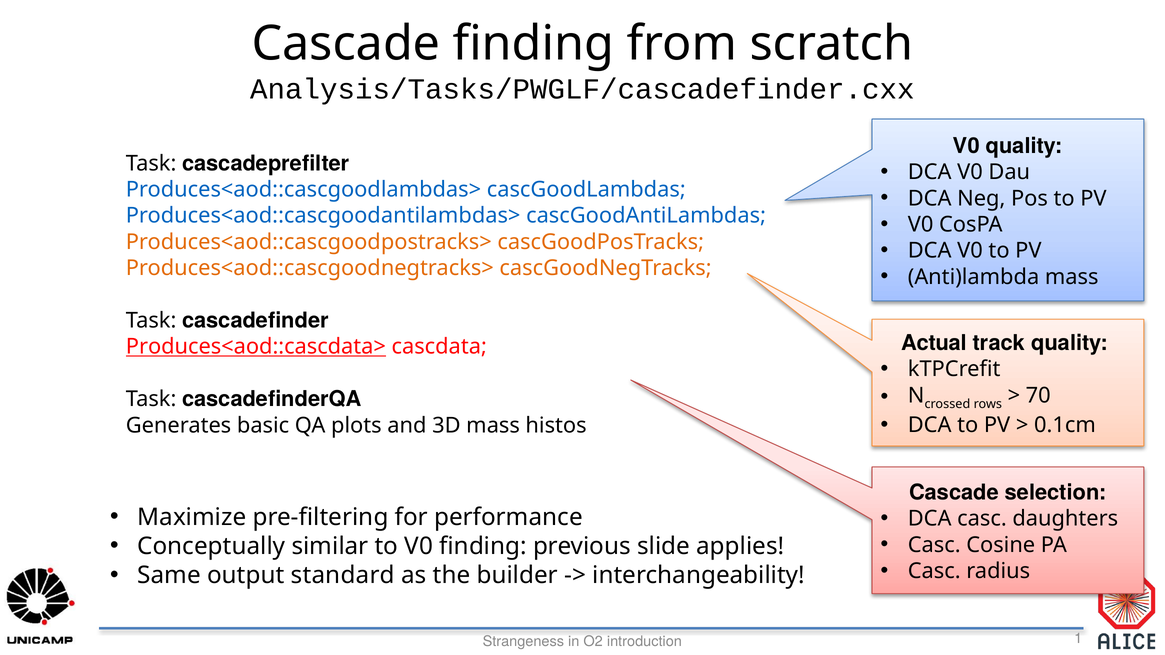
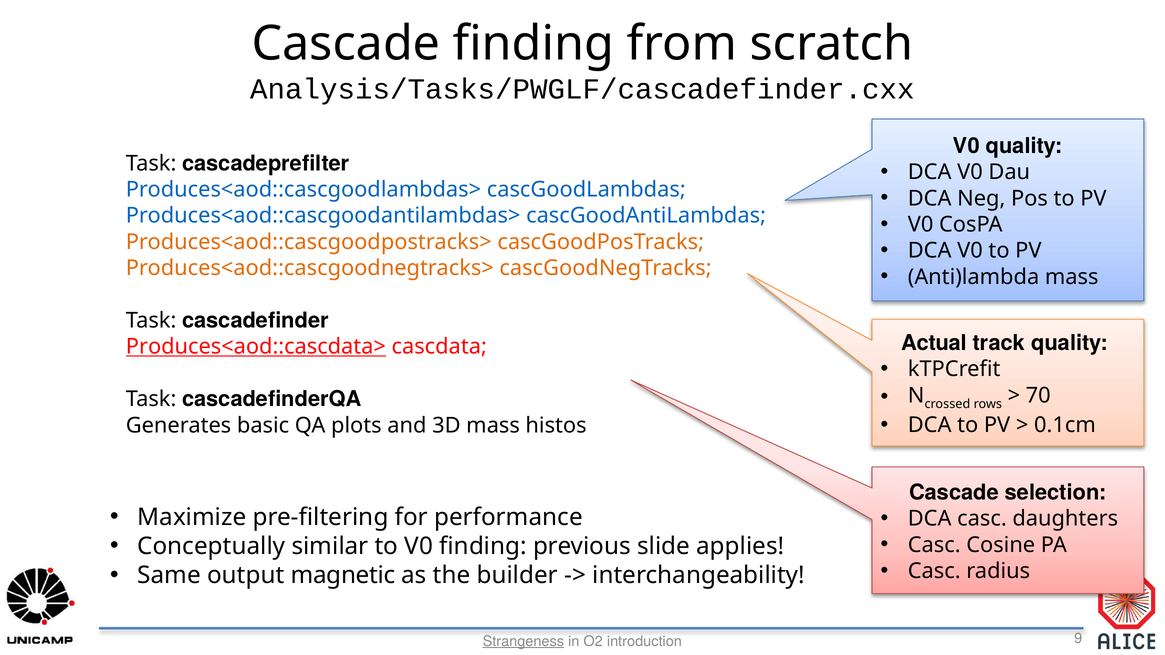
standard: standard -> magnetic (343, 576)
Strangeness underline: none -> present (523, 642)
1: 1 -> 9 (1078, 639)
